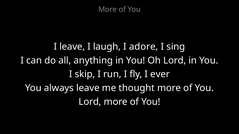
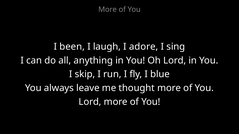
I leave: leave -> been (72, 47)
ever: ever -> blue (160, 74)
